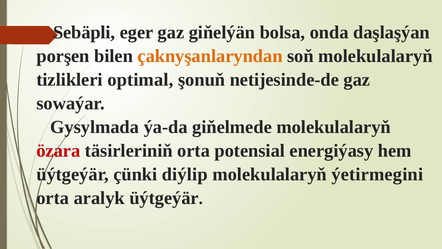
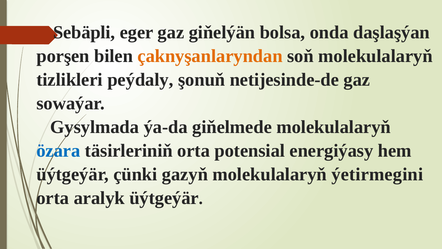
optimal: optimal -> peýdaly (140, 80)
özara colour: red -> blue (58, 151)
diýlip: diýlip -> gazyň (185, 174)
